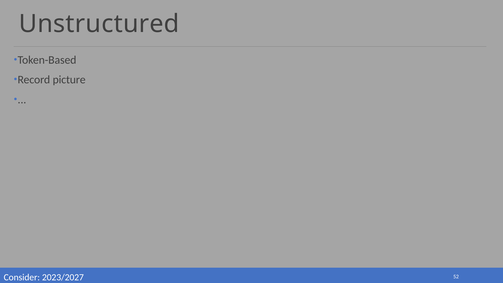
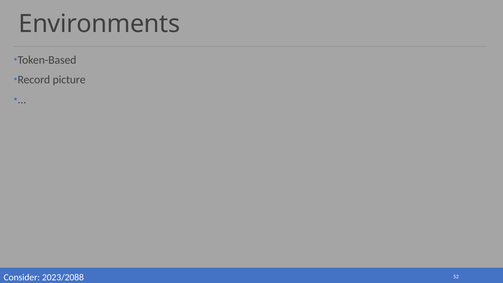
Unstructured: Unstructured -> Environments (99, 24)
2023/2027: 2023/2027 -> 2023/2088 (63, 277)
